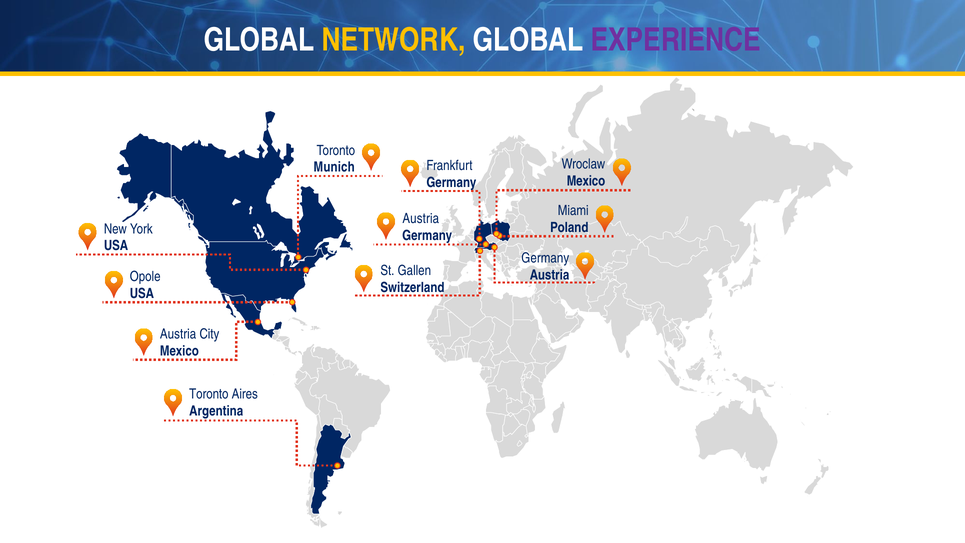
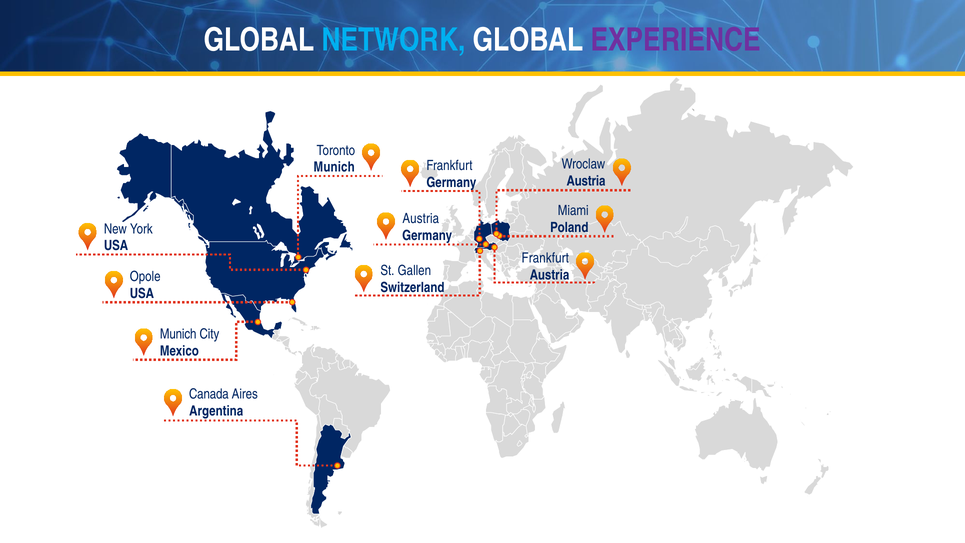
NETWORK colour: yellow -> light blue (394, 40)
Mexico: Mexico -> Austria (586, 181)
Germany: Germany -> Frankfurt (545, 258)
Austria: Austria -> Munich (178, 334)
Toronto: Toronto -> Canada (209, 394)
